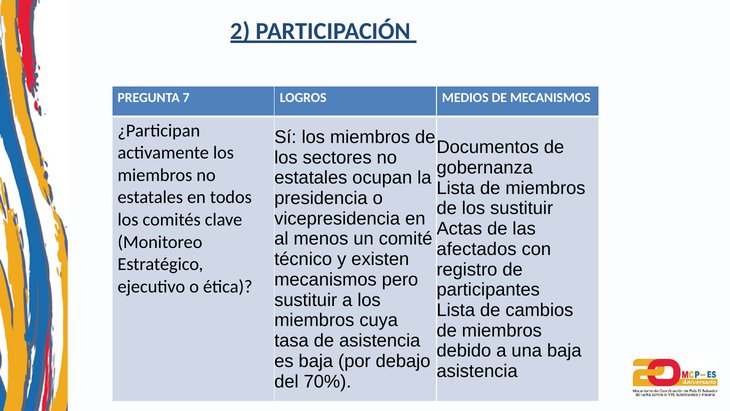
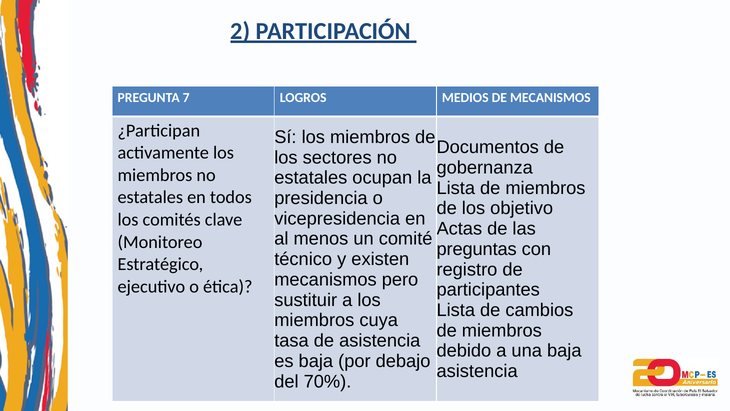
los sustituir: sustituir -> objetivo (522, 208)
afectados: afectados -> preguntas (477, 249)
